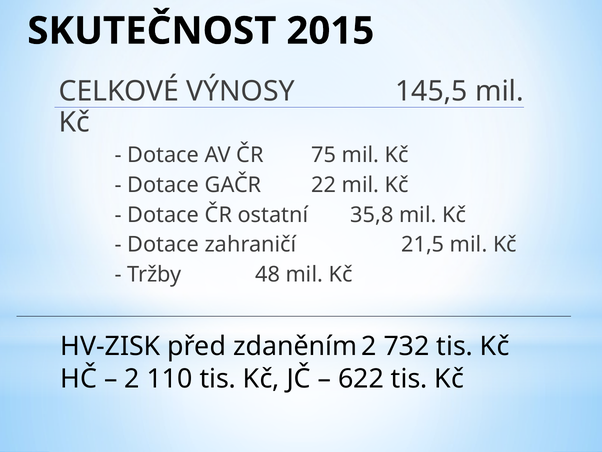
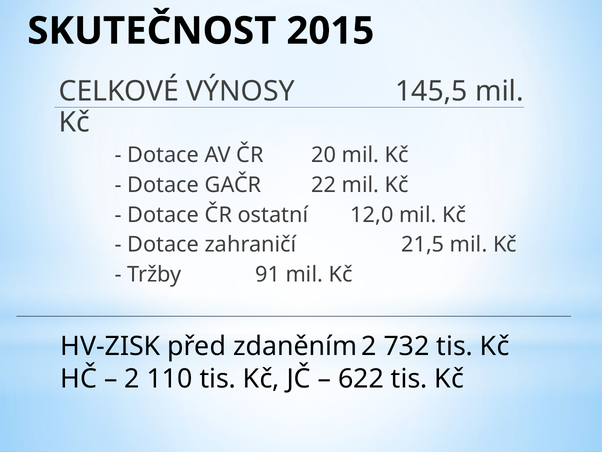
75: 75 -> 20 (324, 155)
35,8: 35,8 -> 12,0 (372, 215)
48: 48 -> 91 (268, 274)
